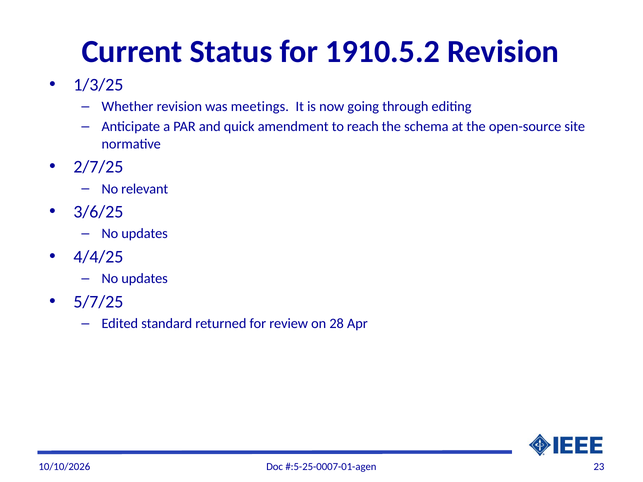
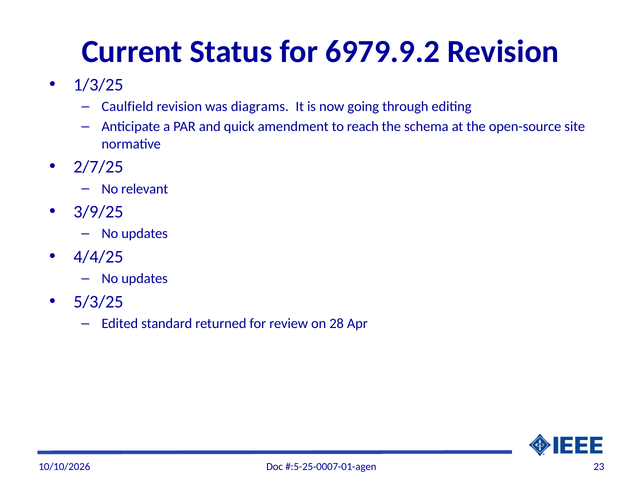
1910.5.2: 1910.5.2 -> 6979.9.2 (383, 52)
Whether: Whether -> Caulfield (127, 107)
meetings: meetings -> diagrams (260, 107)
3/6/25: 3/6/25 -> 3/9/25 (98, 212)
5/7/25: 5/7/25 -> 5/3/25 (98, 302)
